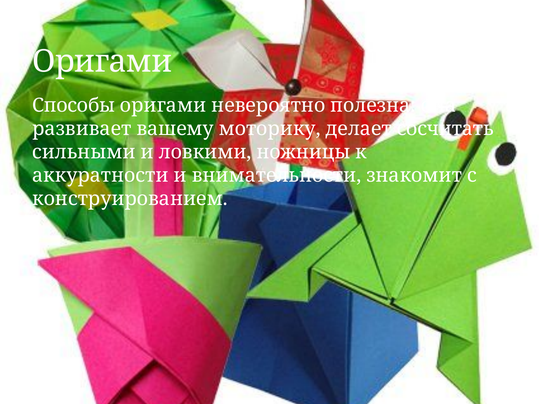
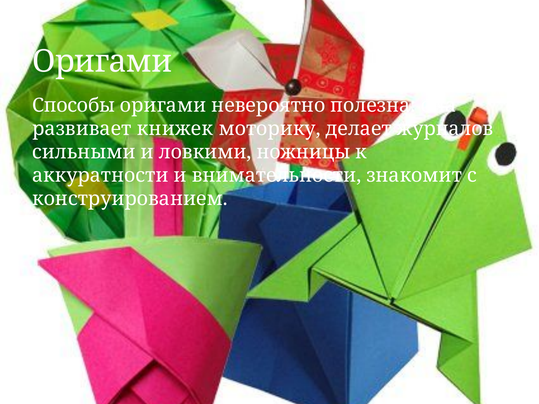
вашему: вашему -> книжек (175, 129)
сосчитать: сосчитать -> журналов (445, 129)
